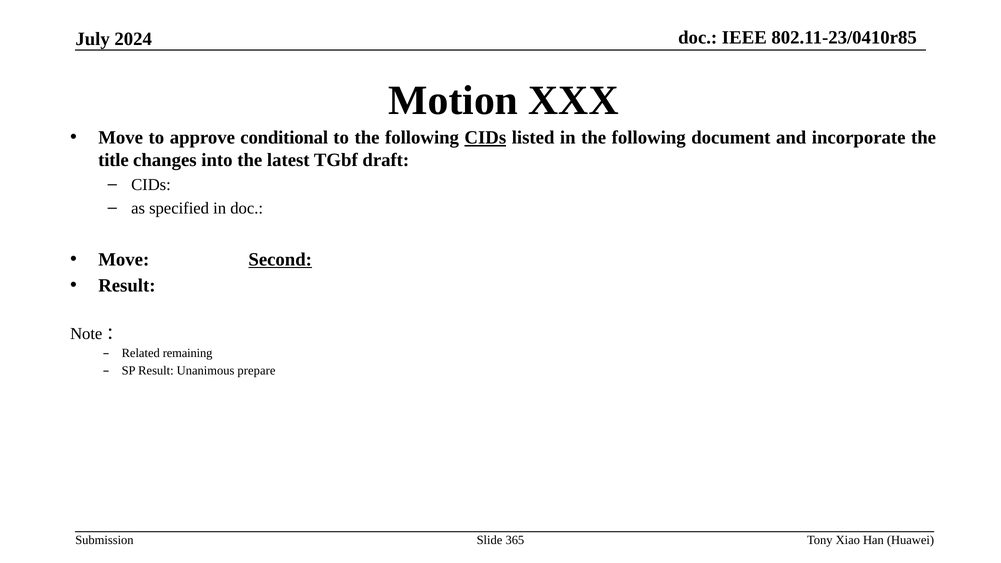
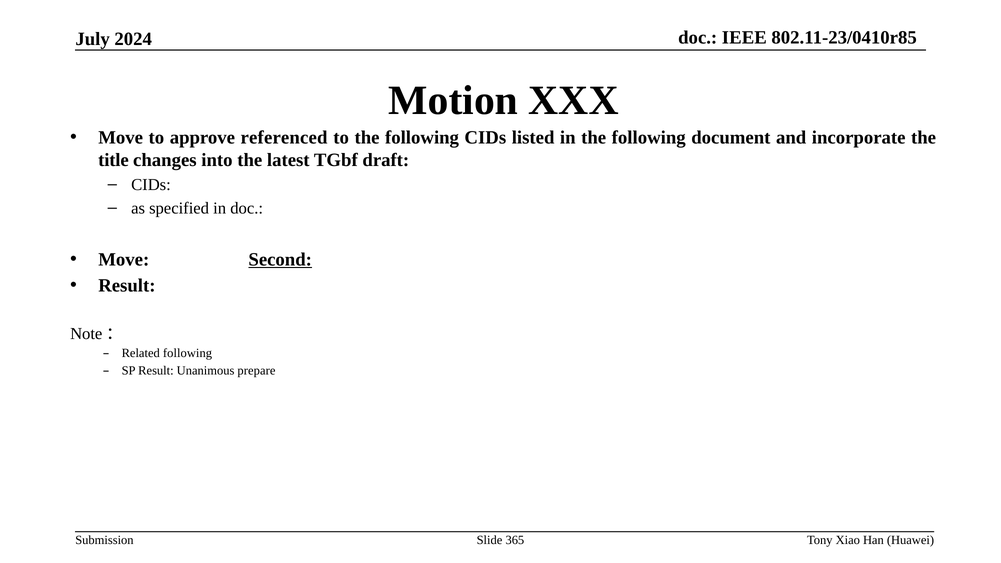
conditional: conditional -> referenced (284, 138)
CIDs underline: present -> none (485, 138)
Related remaining: remaining -> following (188, 353)
